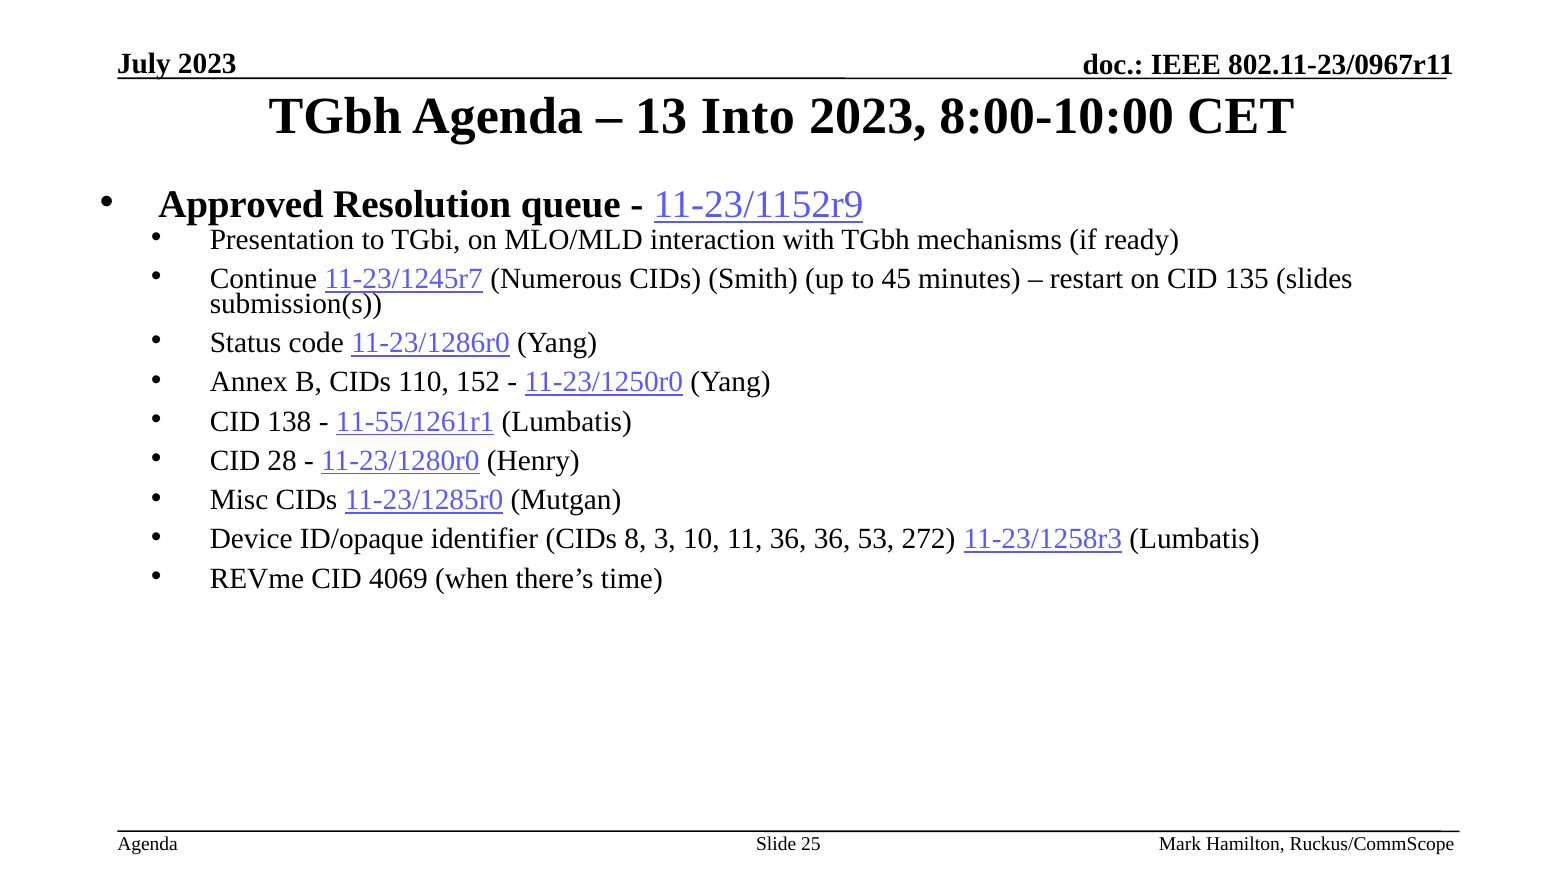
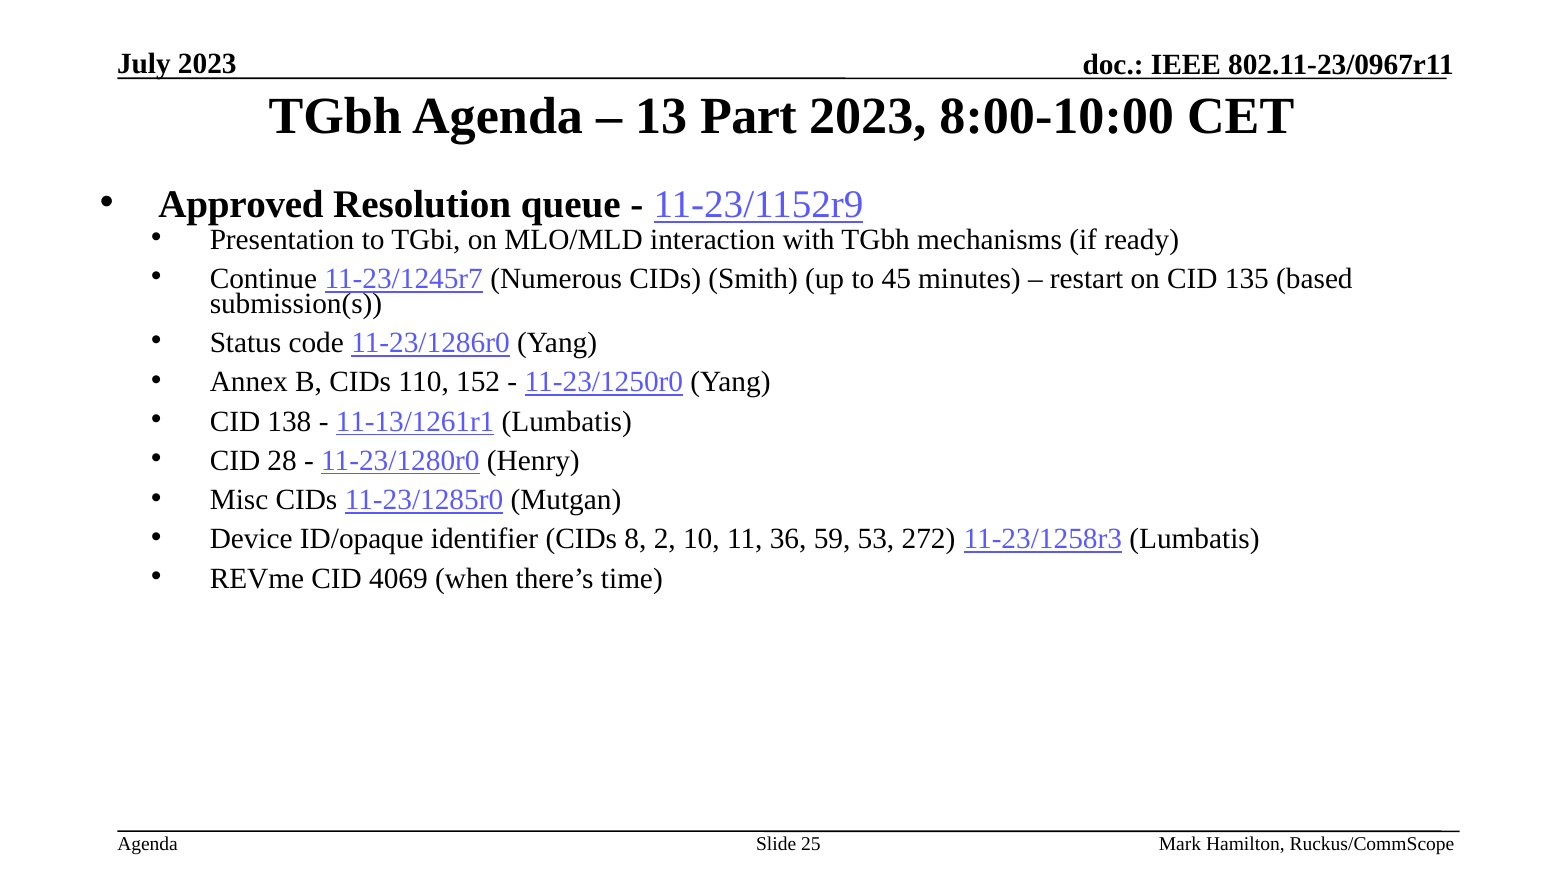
Into: Into -> Part (748, 116)
slides: slides -> based (1314, 279)
11-55/1261r1: 11-55/1261r1 -> 11-13/1261r1 (415, 421)
3: 3 -> 2 (665, 539)
36 36: 36 -> 59 (832, 539)
